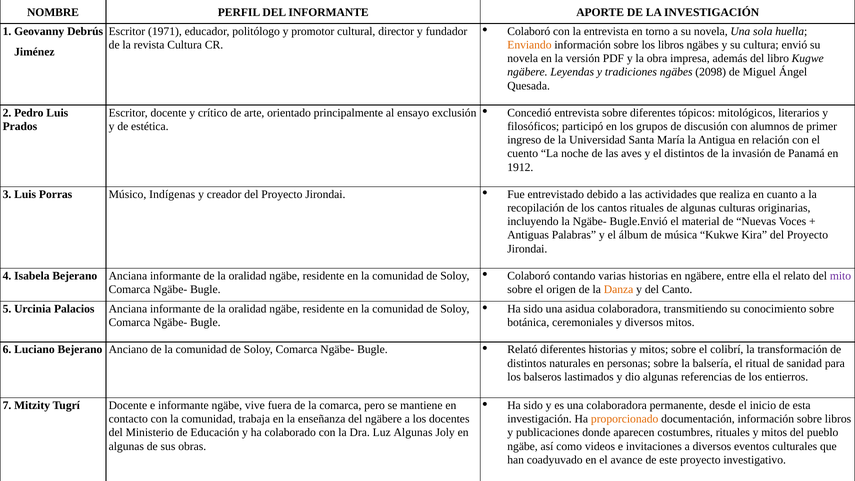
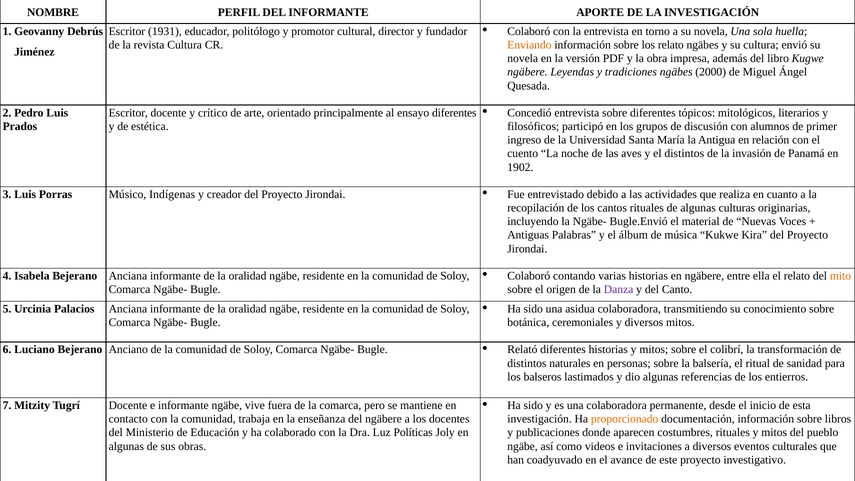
1971: 1971 -> 1931 (165, 31)
los libros: libros -> relato (671, 45)
2098: 2098 -> 2000 (711, 72)
ensayo exclusión: exclusión -> diferentes (454, 113)
1912: 1912 -> 1902 (520, 167)
mito colour: purple -> orange (840, 276)
Danza colour: orange -> purple (619, 289)
Luz Algunas: Algunas -> Políticas (413, 433)
